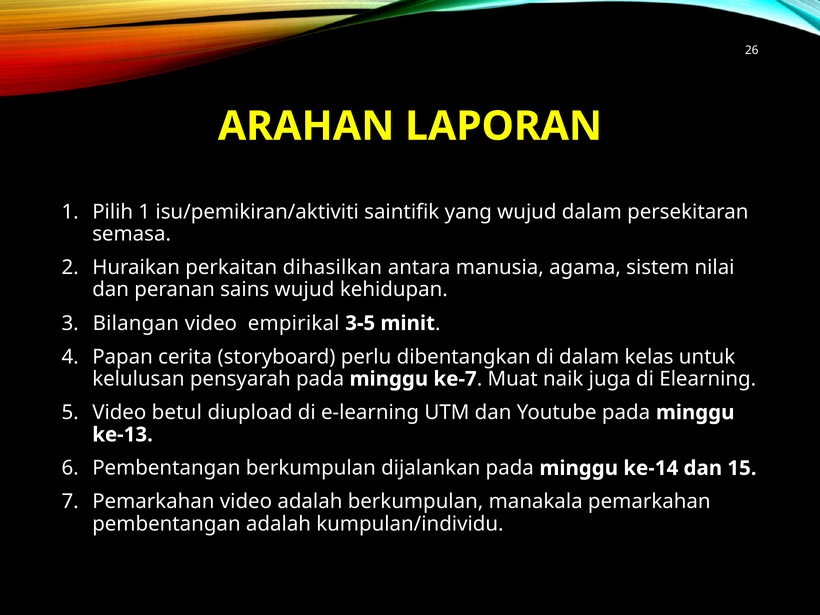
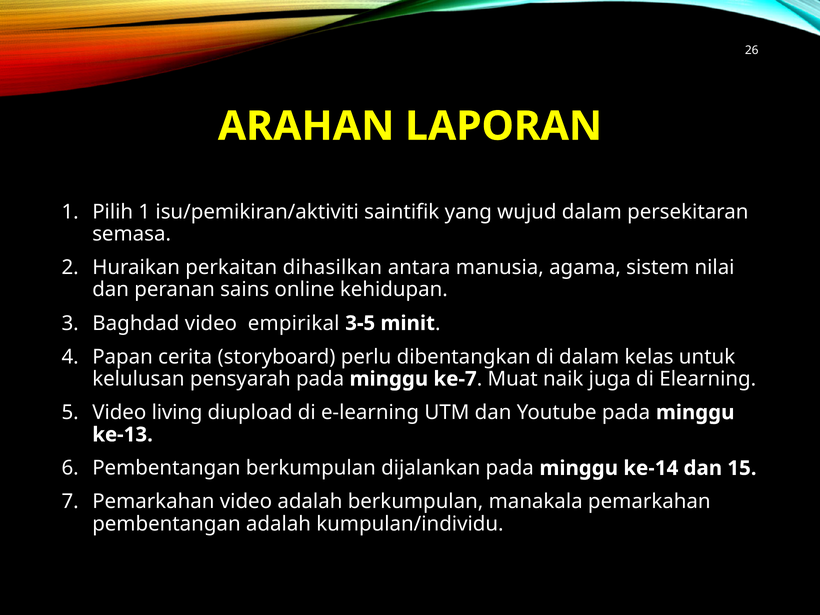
sains wujud: wujud -> online (305, 290)
Bilangan: Bilangan -> Baghdad (136, 323)
betul: betul -> living (177, 412)
